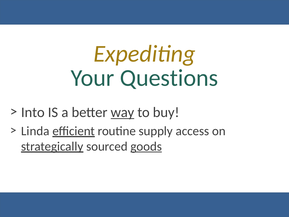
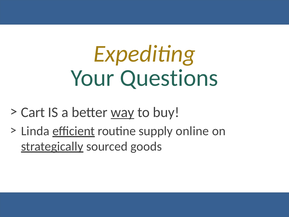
Into: Into -> Cart (33, 112)
access: access -> online (192, 131)
goods underline: present -> none (146, 146)
